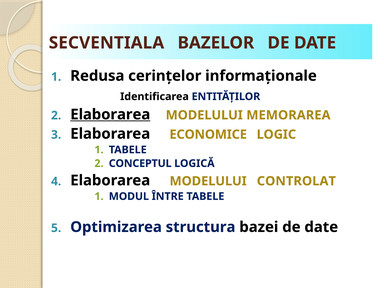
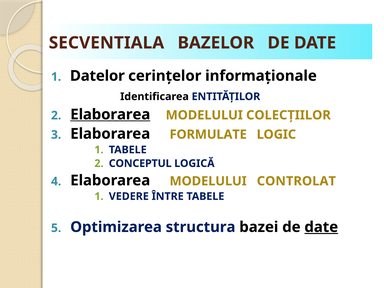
Redusa: Redusa -> Datelor (97, 76)
MEMORAREA: MEMORAREA -> COLECŢIILOR (288, 115)
ECONOMICE: ECONOMICE -> FORMULATE (208, 134)
MODUL: MODUL -> VEDERE (129, 196)
date underline: none -> present (321, 227)
